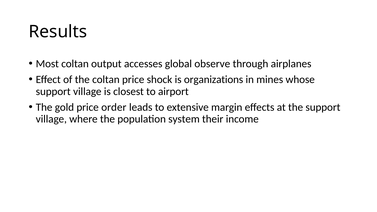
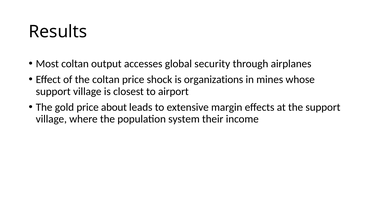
observe: observe -> security (212, 64)
order: order -> about (114, 107)
